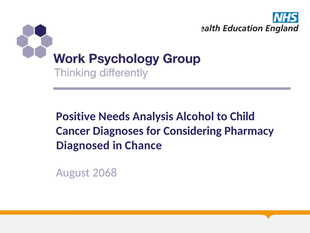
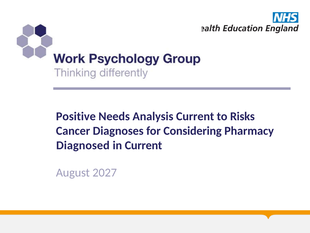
Analysis Alcohol: Alcohol -> Current (195, 116)
Child: Child -> Risks (242, 116)
in Chance: Chance -> Current (143, 145)
2068: 2068 -> 2027 (105, 172)
